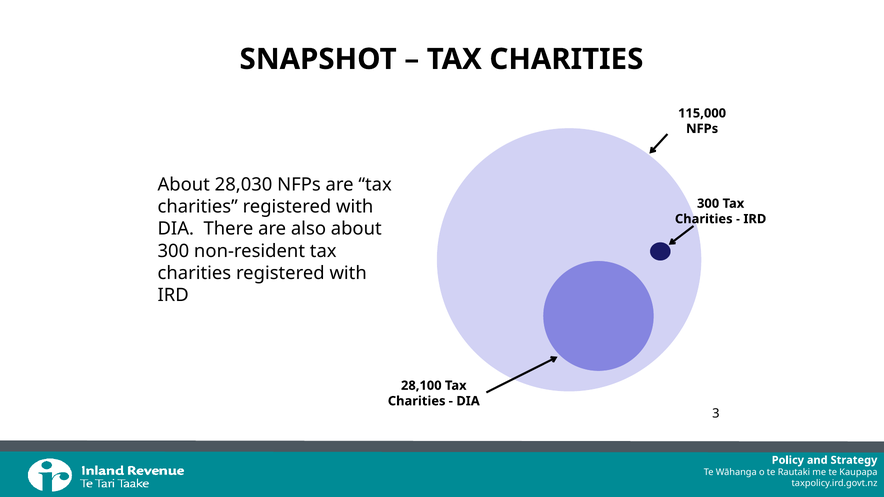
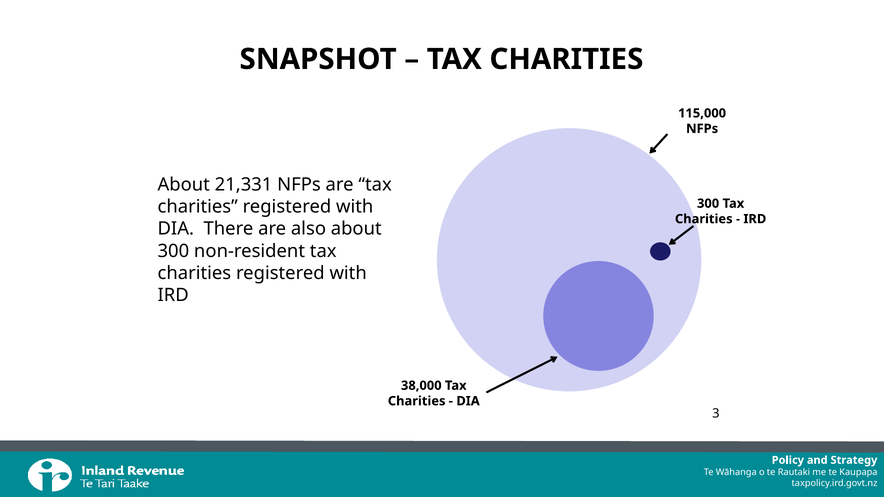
28,030: 28,030 -> 21,331 (244, 185)
28,100: 28,100 -> 38,000 (421, 386)
